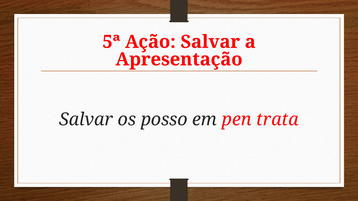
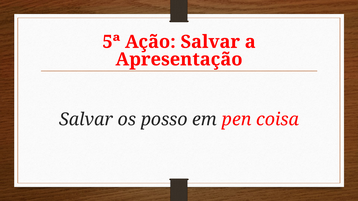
trata: trata -> coisa (278, 120)
